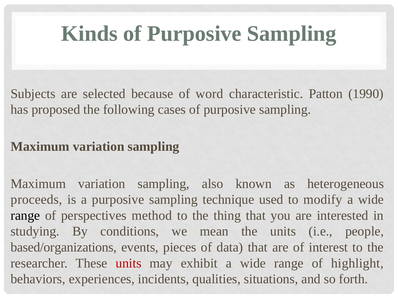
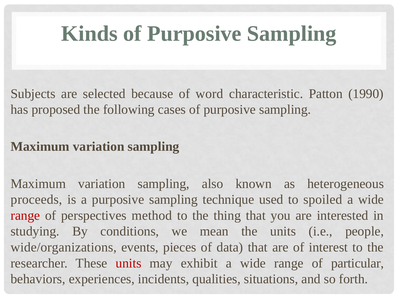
modify: modify -> spoiled (323, 200)
range colour: black -> red (25, 216)
based/organizations: based/organizations -> wide/organizations (64, 248)
highlight: highlight -> particular (358, 264)
